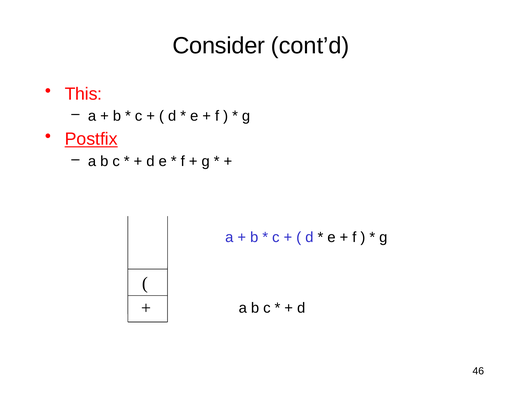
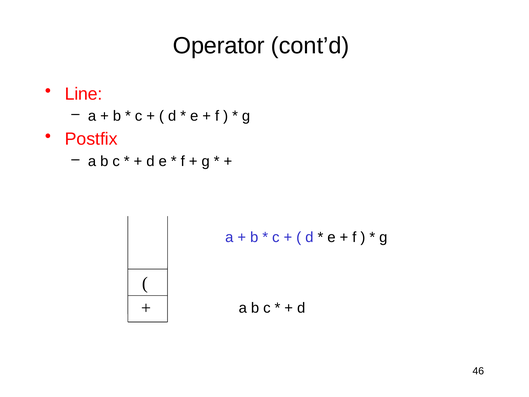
Consider: Consider -> Operator (219, 46)
This: This -> Line (83, 94)
Postfix underline: present -> none (91, 139)
